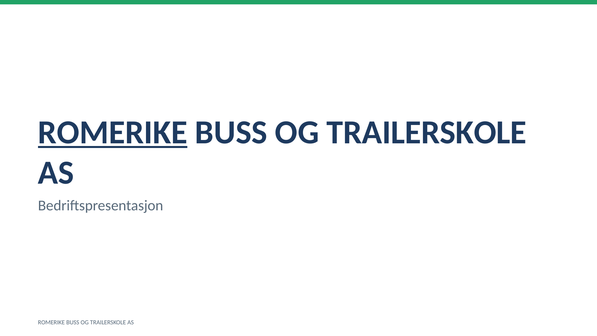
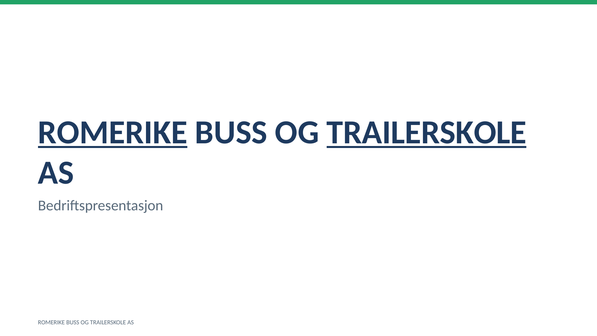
TRAILERSKOLE underline: none -> present (427, 132)
